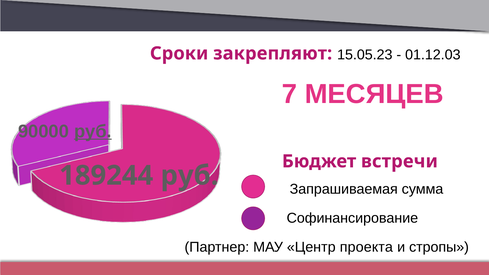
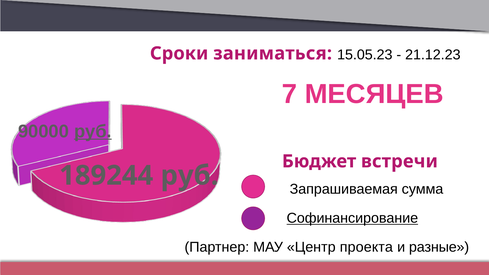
закрепляют: закрепляют -> заниматься (273, 53)
01.12.03: 01.12.03 -> 21.12.23 (433, 55)
Софинансирование underline: none -> present (352, 218)
стропы: стропы -> разные (439, 247)
